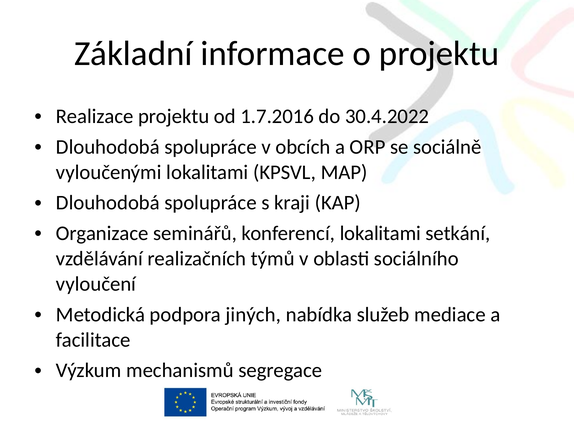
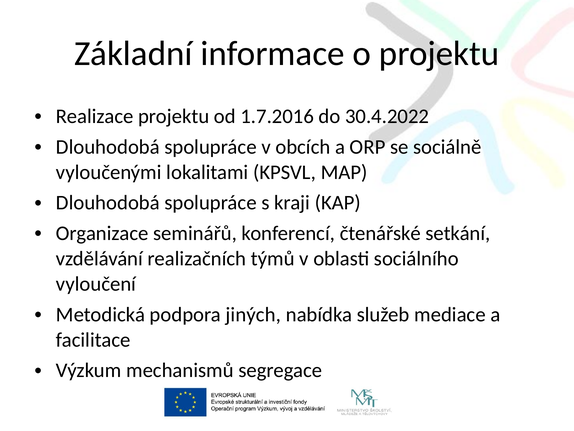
konferencí lokalitami: lokalitami -> čtenářské (380, 233)
